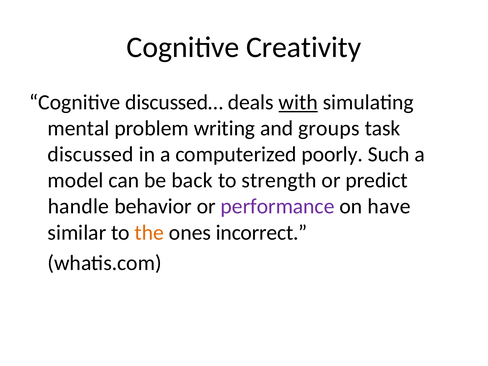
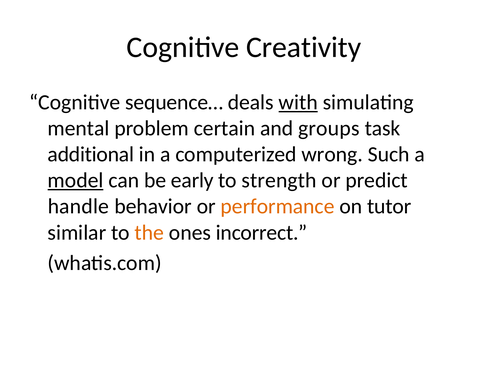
discussed…: discussed… -> sequence… (174, 102)
writing: writing -> certain (224, 128)
discussed: discussed -> additional (91, 154)
poorly: poorly -> wrong (332, 154)
model underline: none -> present (76, 180)
back: back -> early (192, 180)
performance colour: purple -> orange (278, 207)
have: have -> tutor (389, 207)
